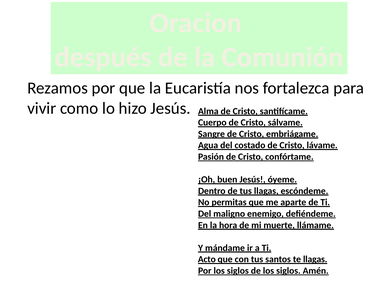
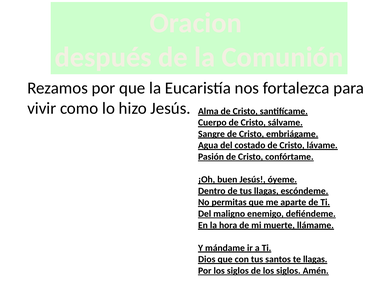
Acto: Acto -> Dios (207, 259)
